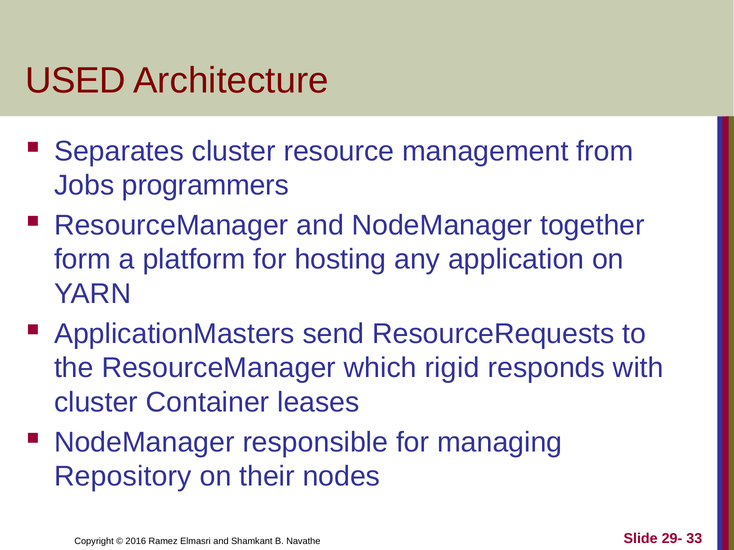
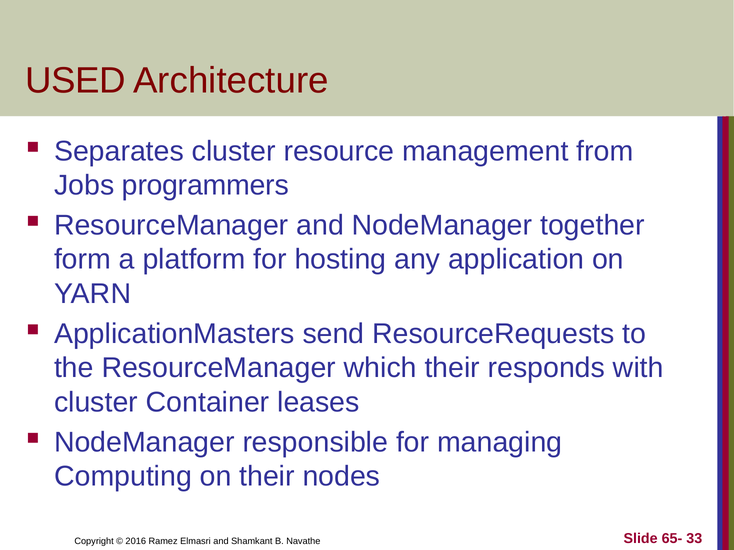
which rigid: rigid -> their (452, 368)
Repository: Repository -> Computing (123, 477)
29-: 29- -> 65- (672, 539)
